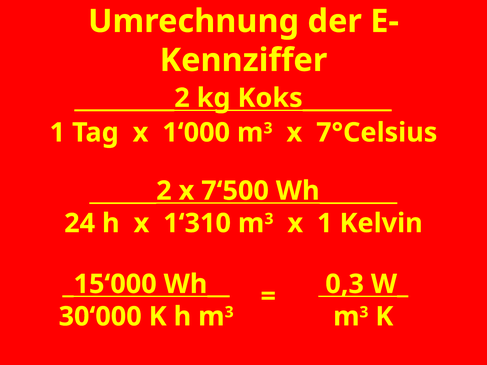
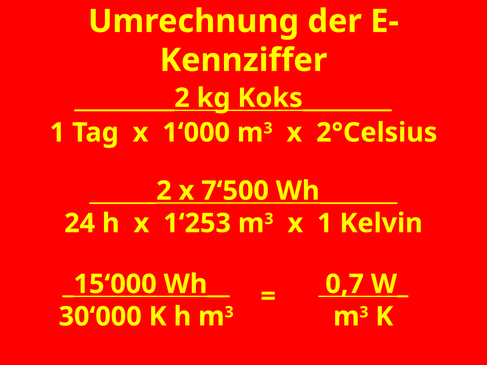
7°Celsius: 7°Celsius -> 2°Celsius (377, 133)
1‘310: 1‘310 -> 1‘253 (197, 223)
0,3: 0,3 -> 0,7 (345, 284)
